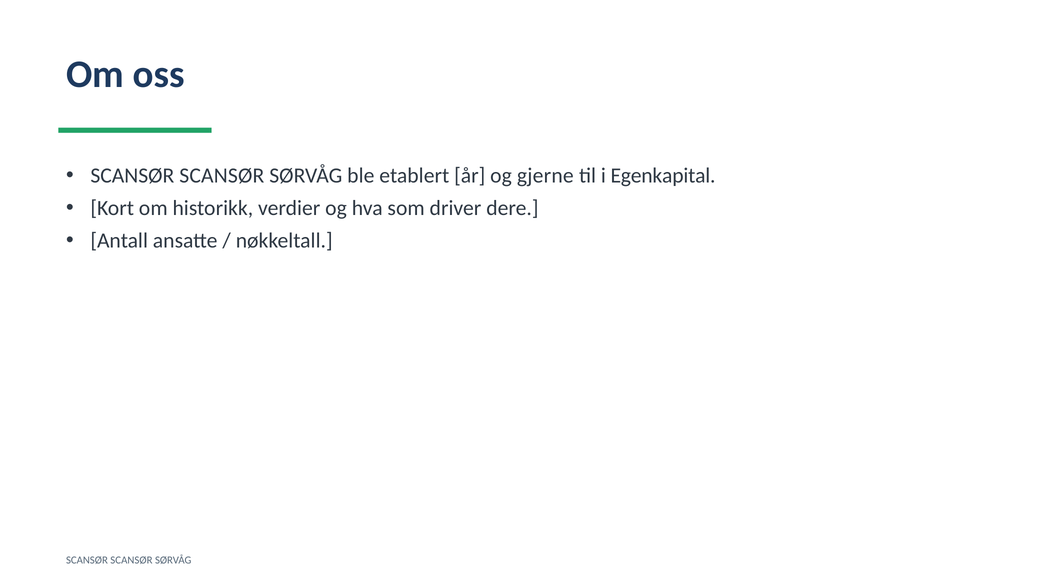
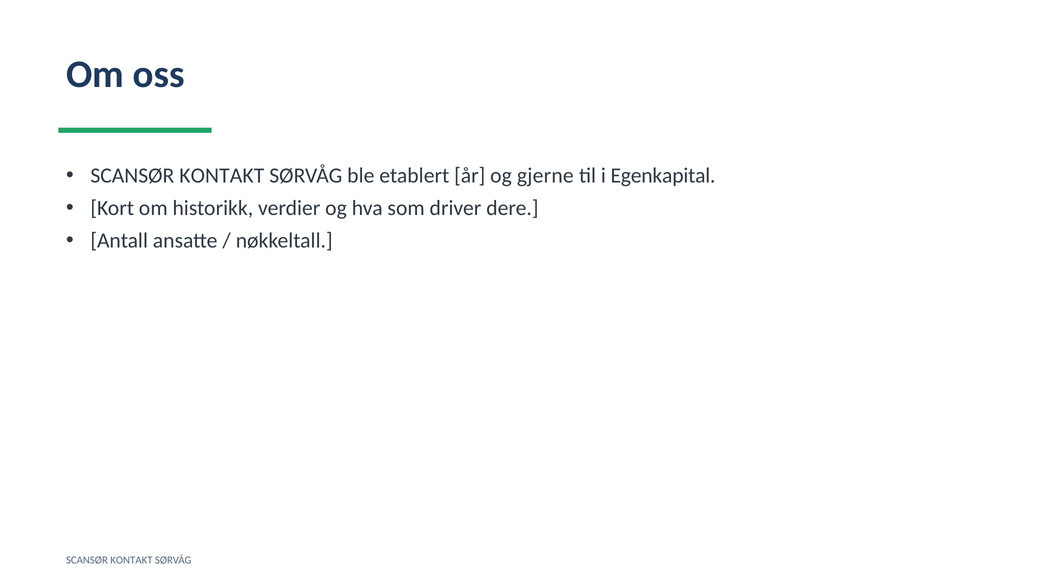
SCANSØR: SCANSØR -> KONTAKT (222, 176)
SCANSØR: SCANSØR -> KONTAKT (131, 560)
